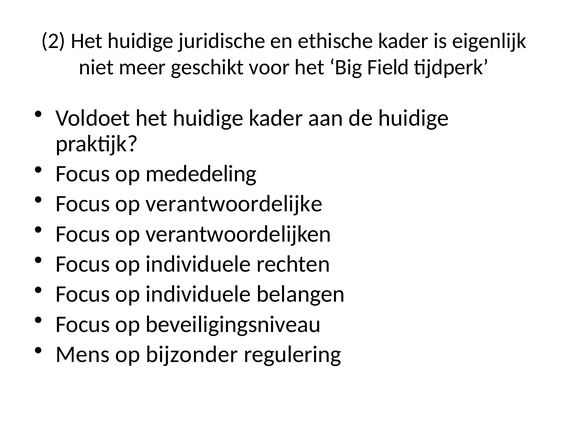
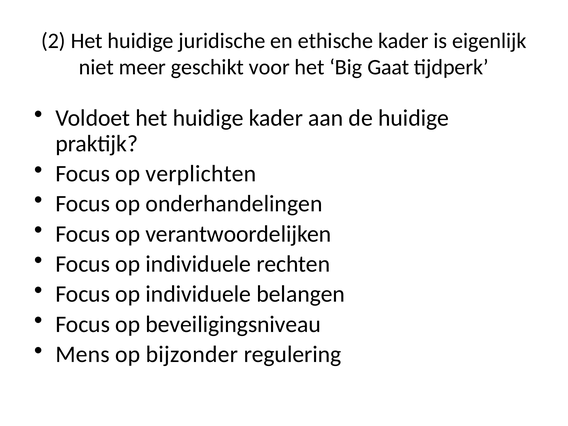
Field: Field -> Gaat (388, 67)
mededeling: mededeling -> verplichten (201, 174)
verantwoordelijke: verantwoordelijke -> onderhandelingen (234, 204)
